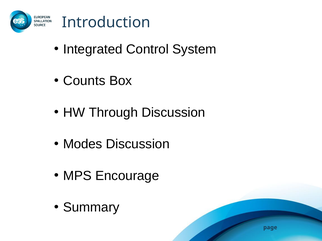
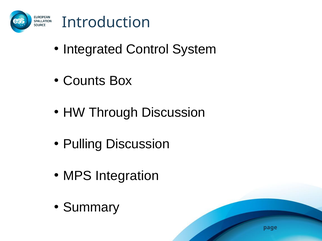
Modes: Modes -> Pulling (83, 144)
Encourage: Encourage -> Integration (127, 176)
